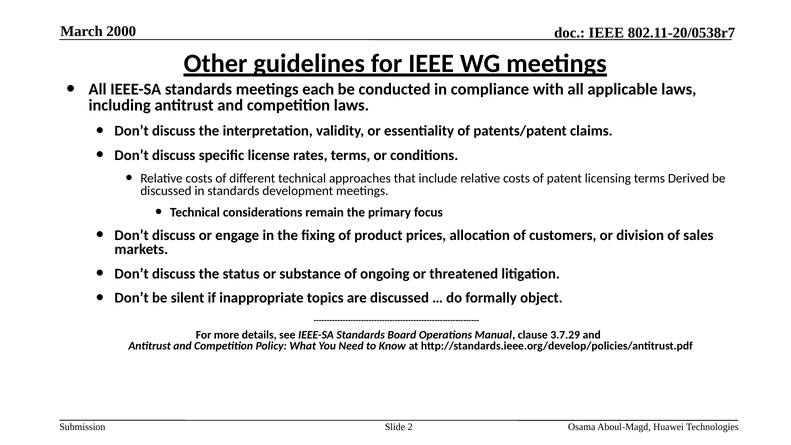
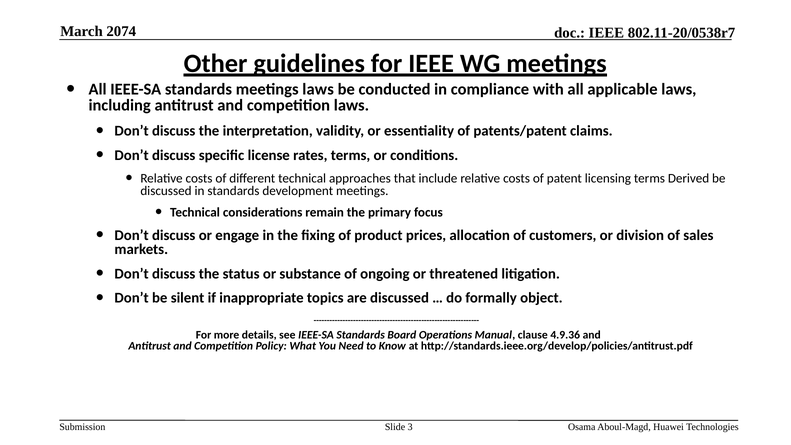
2000: 2000 -> 2074 (121, 31)
meetings each: each -> laws (318, 89)
3.7.29: 3.7.29 -> 4.9.36 (565, 335)
2: 2 -> 3 (410, 427)
